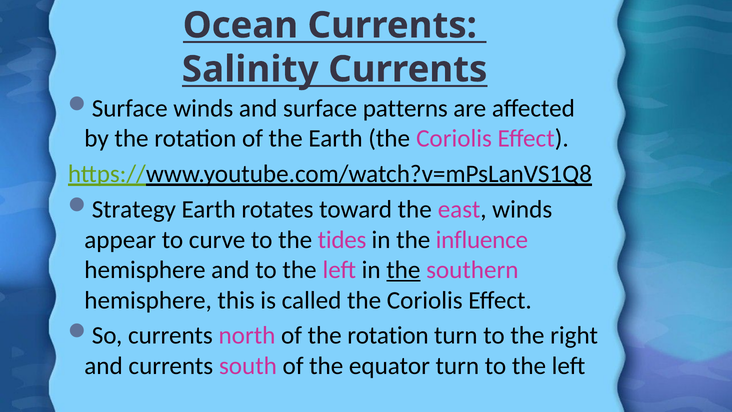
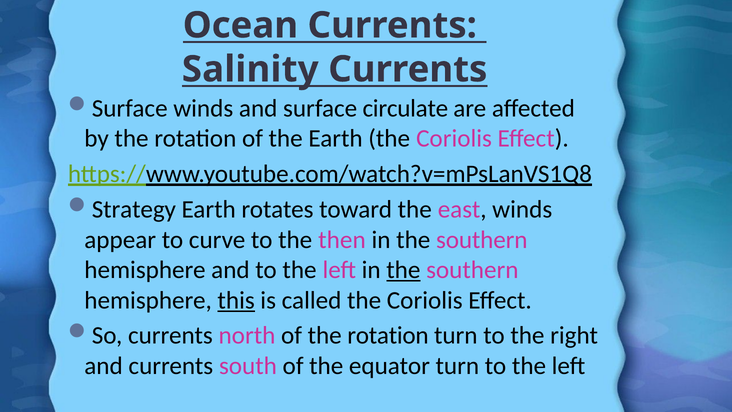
patterns: patterns -> circulate (405, 108)
tides: tides -> then (342, 240)
influence: influence -> southern (482, 240)
this underline: none -> present (236, 300)
